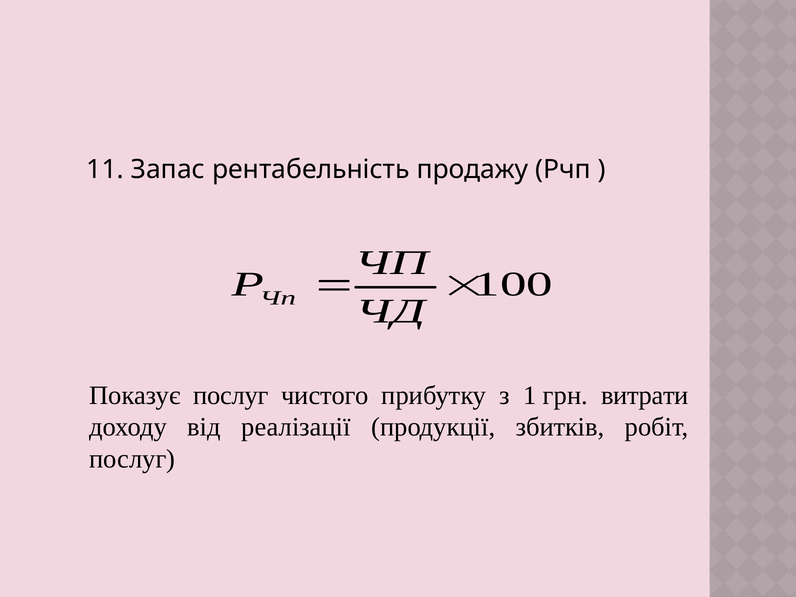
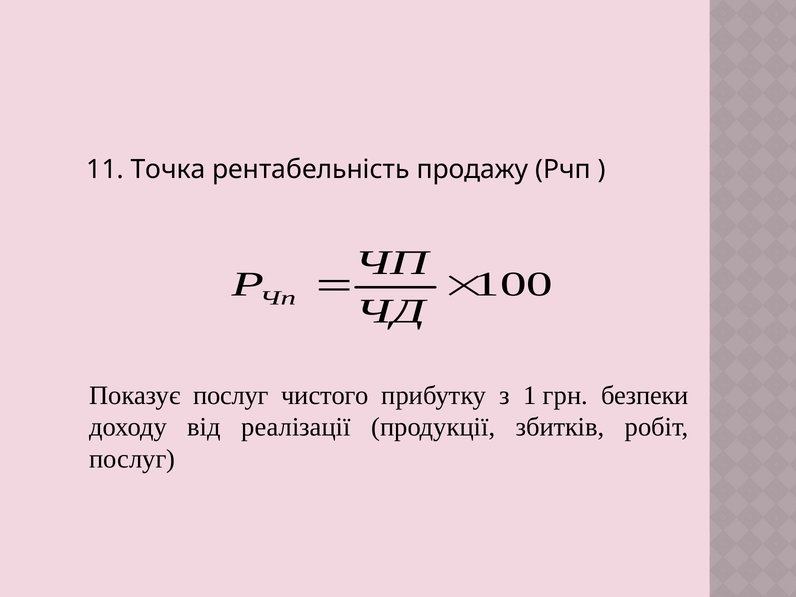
Запас: Запас -> Точка (168, 170)
витрати: витрати -> безпеки (645, 395)
